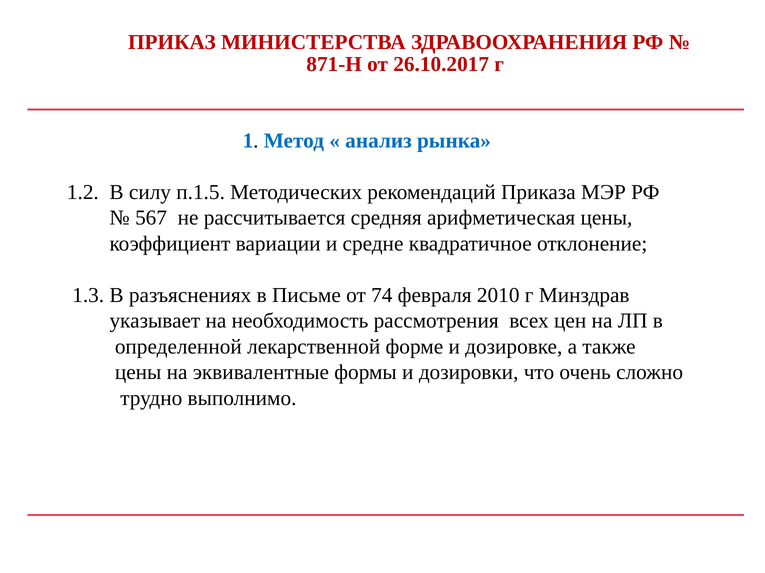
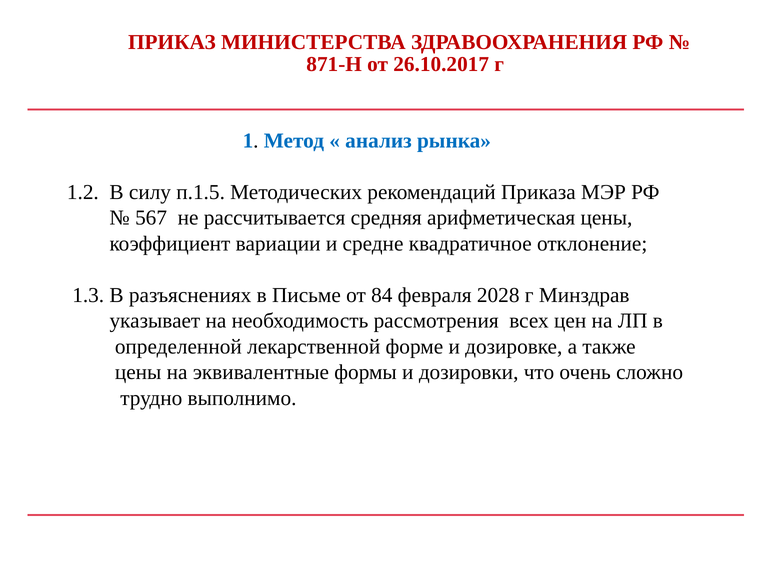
74: 74 -> 84 (382, 296)
2010: 2010 -> 2028 (498, 296)
